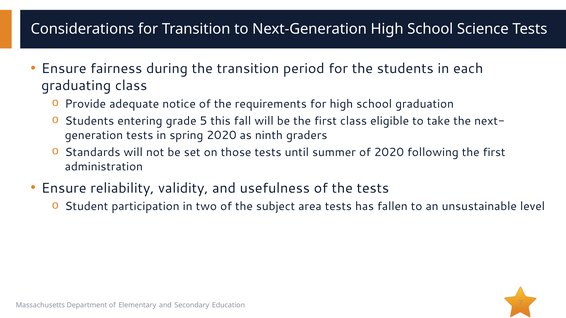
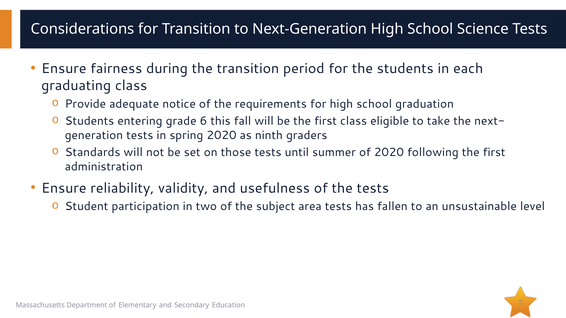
5: 5 -> 6 (203, 121)
